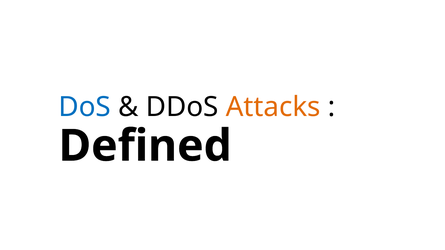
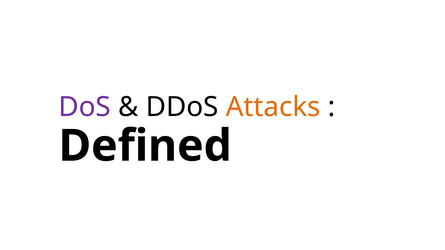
DoS colour: blue -> purple (85, 107)
